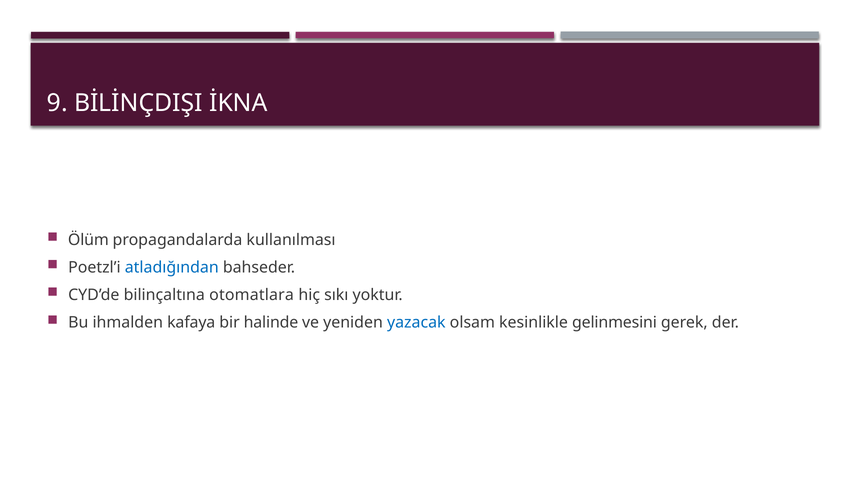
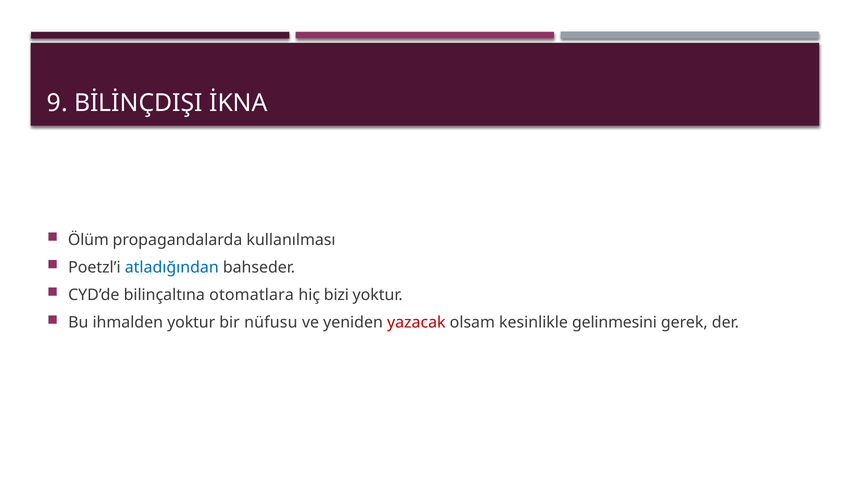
sıkı: sıkı -> bizi (336, 295)
ihmalden kafaya: kafaya -> yoktur (191, 323)
halinde: halinde -> nüfusu (271, 323)
yazacak colour: blue -> red (416, 323)
